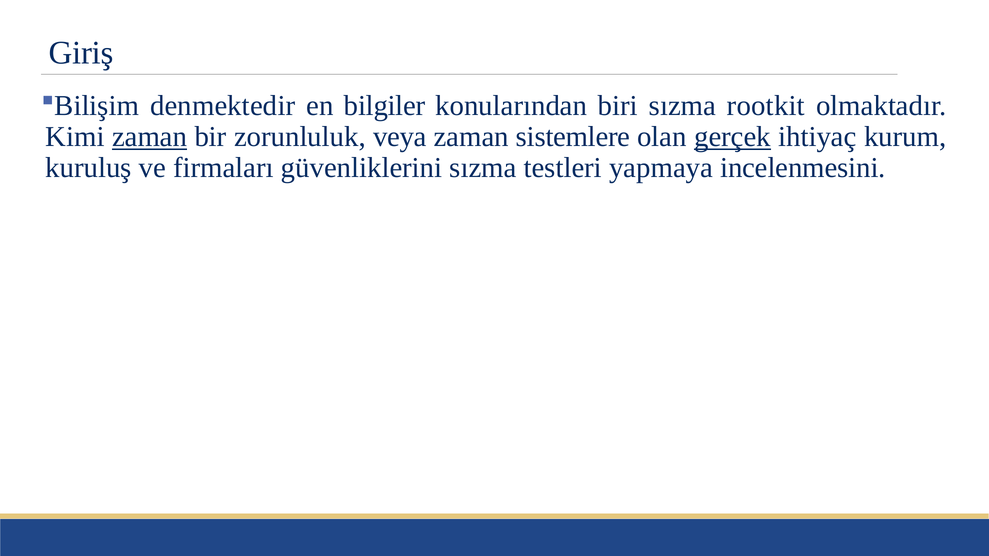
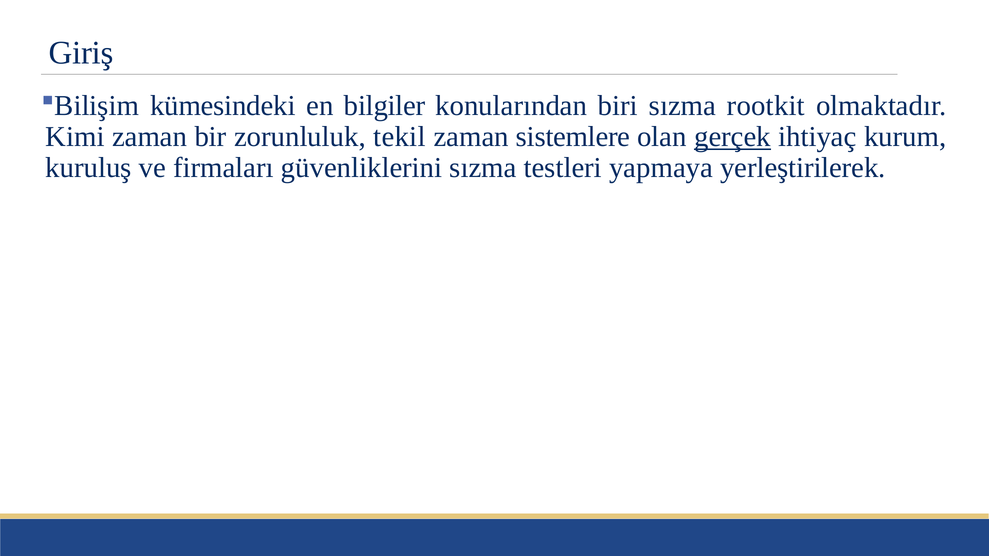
denmektedir: denmektedir -> kümesindeki (223, 106)
zaman underline: present -> none (150, 137)
veya: veya -> tekil (400, 137)
incelenmesini: incelenmesini -> yerleştirilerek (803, 168)
